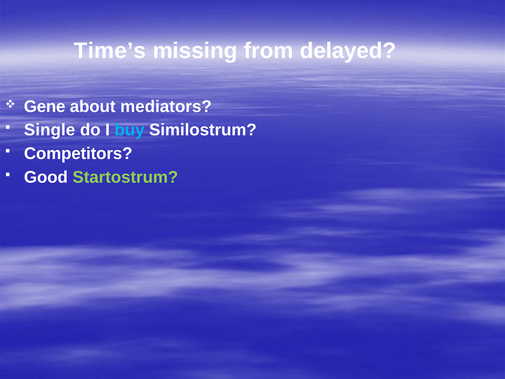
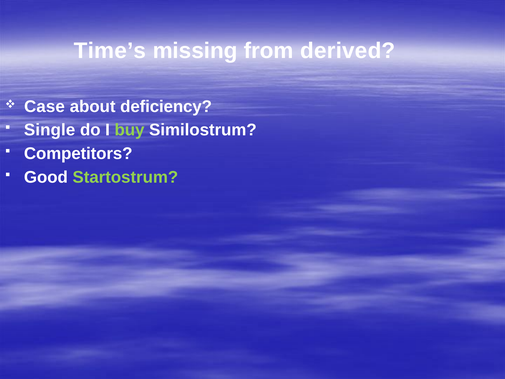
delayed: delayed -> derived (348, 51)
Gene: Gene -> Case (44, 106)
mediators: mediators -> deficiency (166, 106)
buy colour: light blue -> light green (130, 130)
